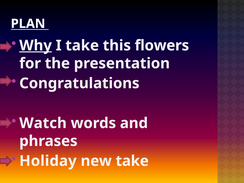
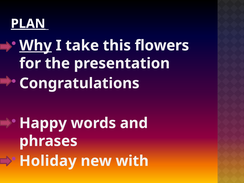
PLAN underline: none -> present (28, 24)
Watch: Watch -> Happy (43, 123)
new take: take -> with (132, 161)
